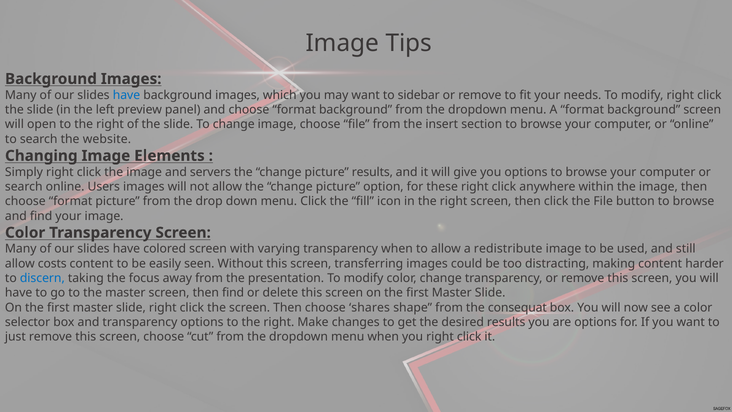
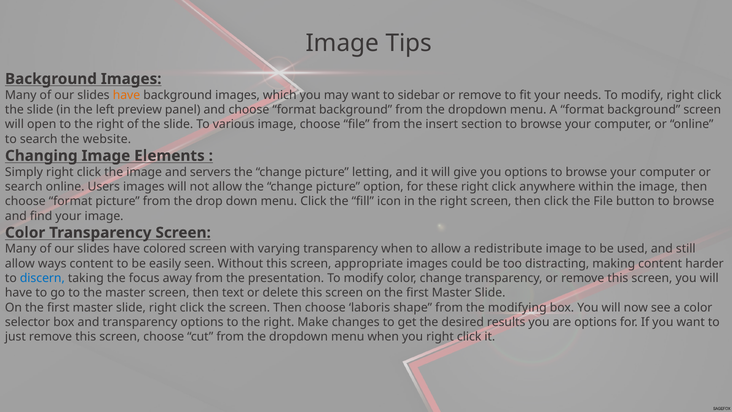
have colour: blue -> orange (126, 95)
To change: change -> various (234, 124)
picture results: results -> letting (372, 172)
costs: costs -> ways (52, 263)
transferring: transferring -> appropriate (369, 263)
then find: find -> text (233, 293)
shares: shares -> laboris (370, 307)
consequat: consequat -> modifying (517, 307)
